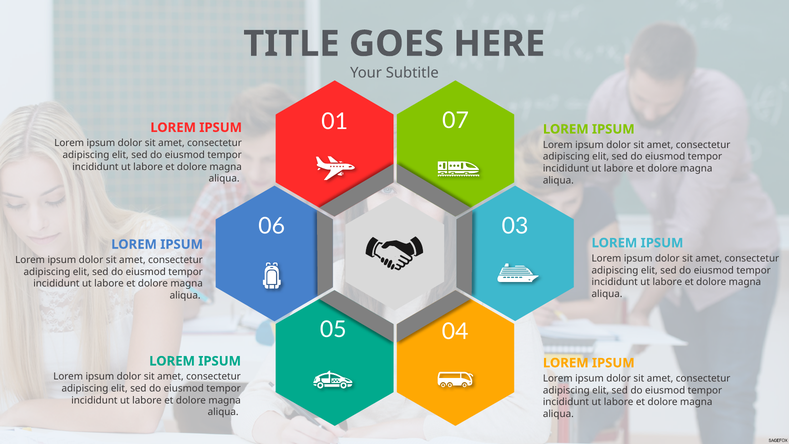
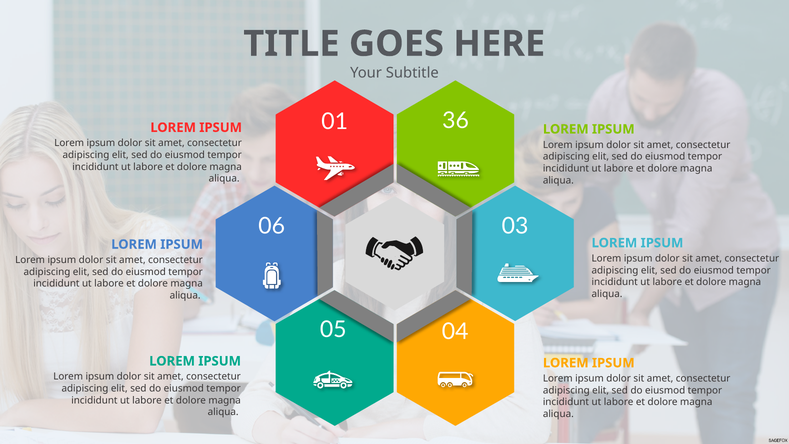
07: 07 -> 36 (456, 121)
